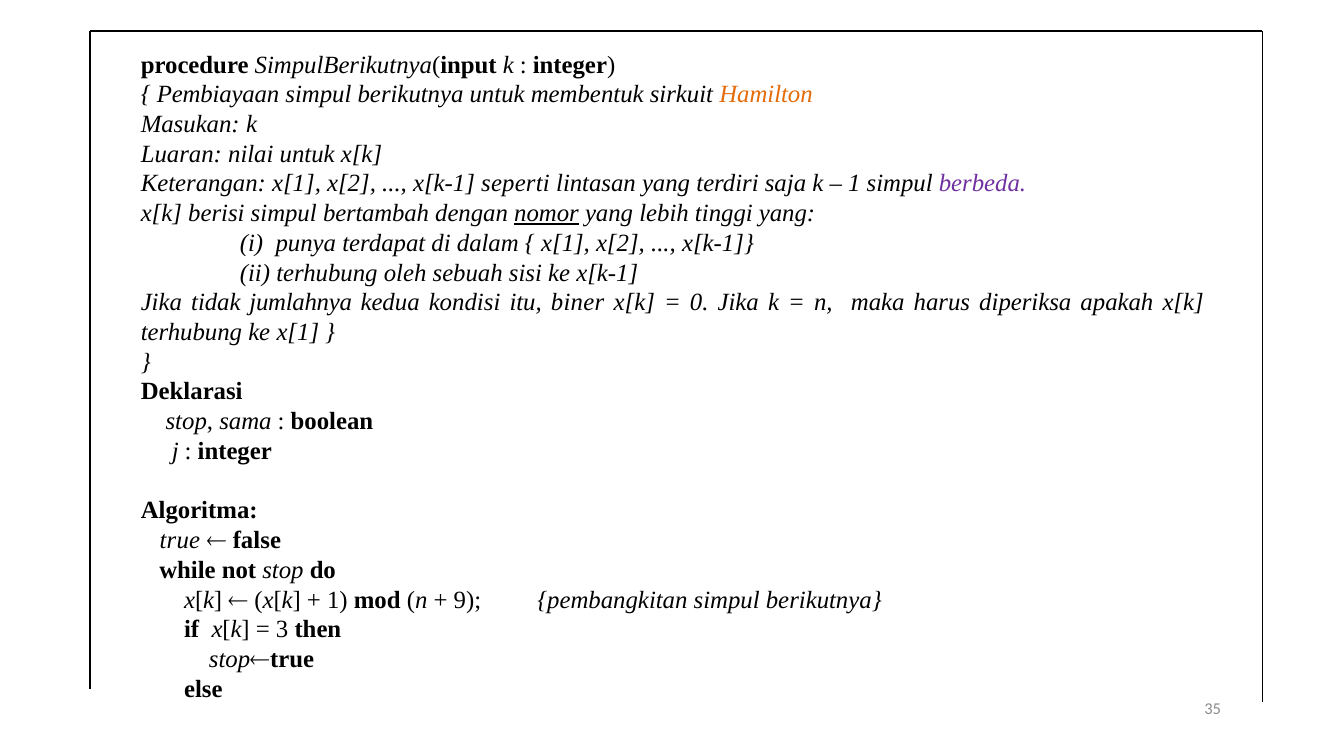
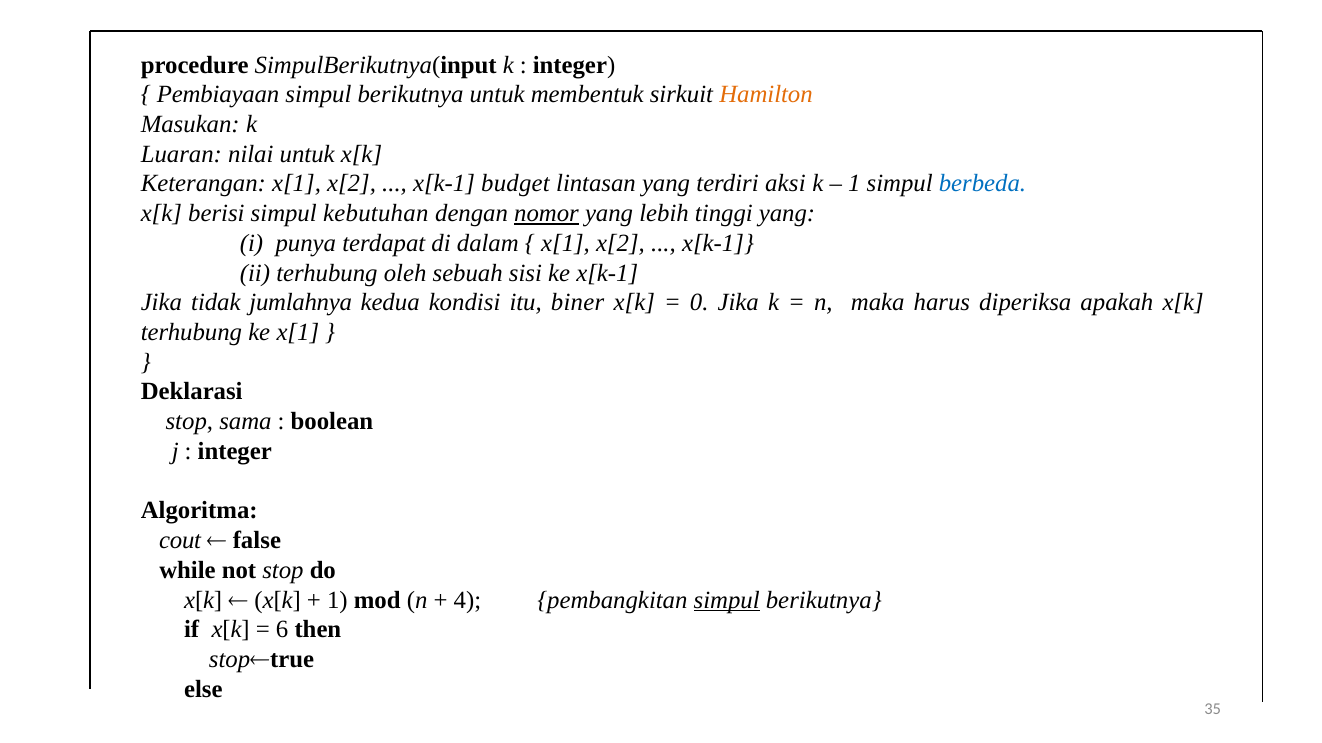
seperti: seperti -> budget (515, 184)
saja: saja -> aksi (785, 184)
berbeda colour: purple -> blue (982, 184)
bertambah: bertambah -> kebutuhan (376, 214)
true: true -> cout (180, 541)
9: 9 -> 4 (467, 600)
simpul underline: none -> present (727, 600)
3: 3 -> 6 (282, 630)
